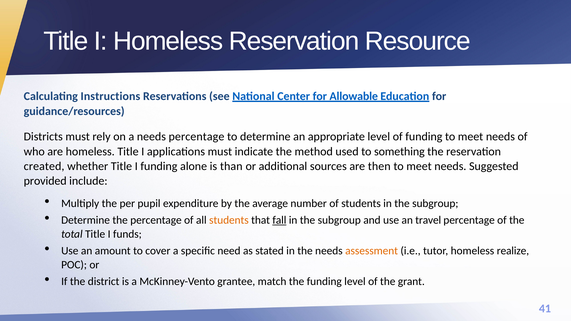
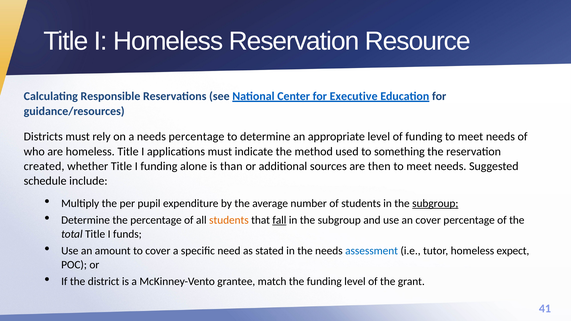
Instructions: Instructions -> Responsible (110, 96)
Allowable: Allowable -> Executive (354, 96)
provided: provided -> schedule (45, 181)
subgroup underline: none -> present (435, 203)
an travel: travel -> cover (428, 220)
assessment colour: orange -> blue (372, 251)
realize: realize -> expect (513, 251)
